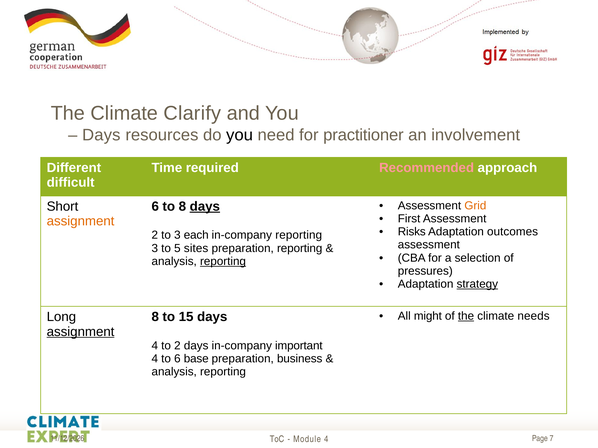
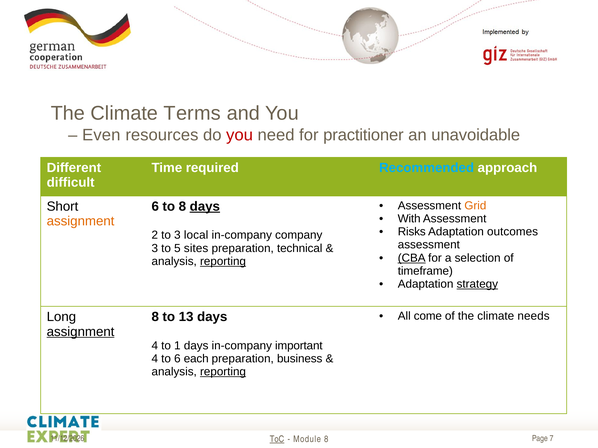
Clarify: Clarify -> Terms (192, 113)
Days: Days -> Even (101, 135)
you colour: black -> red (240, 135)
involvement: involvement -> unavoidable (476, 135)
Recommended colour: pink -> light blue (427, 168)
First: First -> With (409, 219)
each: each -> local (196, 235)
in-company reporting: reporting -> company (299, 235)
preparation reporting: reporting -> technical (300, 248)
CBA underline: none -> present (412, 258)
pressures: pressures -> timeframe (425, 271)
might: might -> come (428, 316)
the underline: present -> none (466, 316)
15: 15 -> 13 (186, 317)
to 2: 2 -> 1 (177, 346)
base: base -> each (196, 359)
reporting underline: none -> present (223, 372)
ToC underline: none -> present (277, 440)
Module 4: 4 -> 8 (326, 440)
